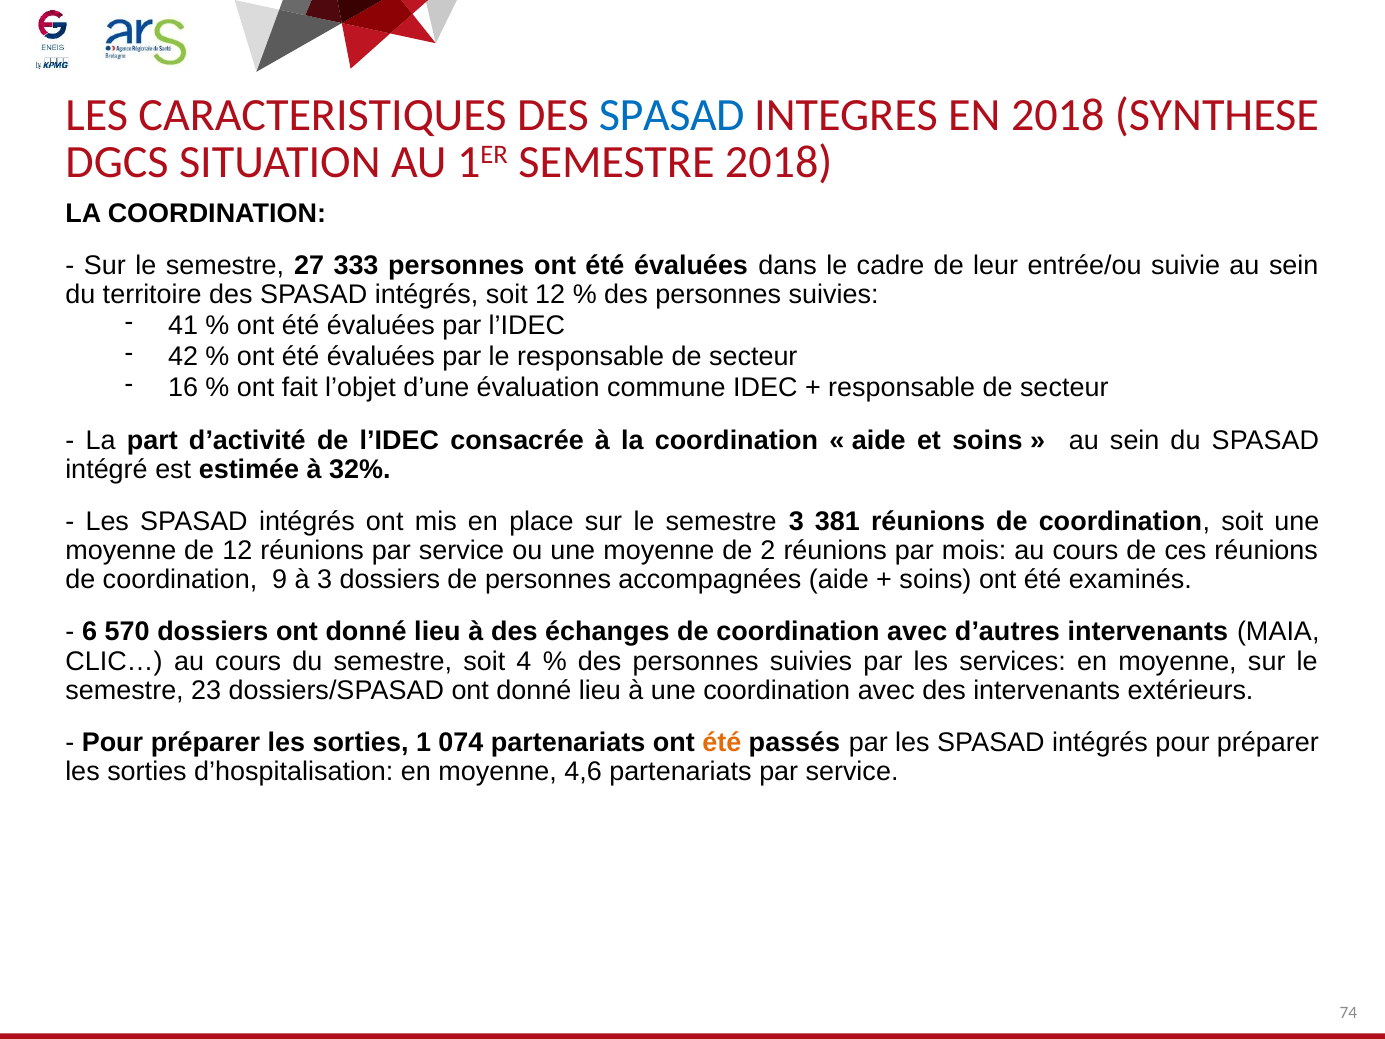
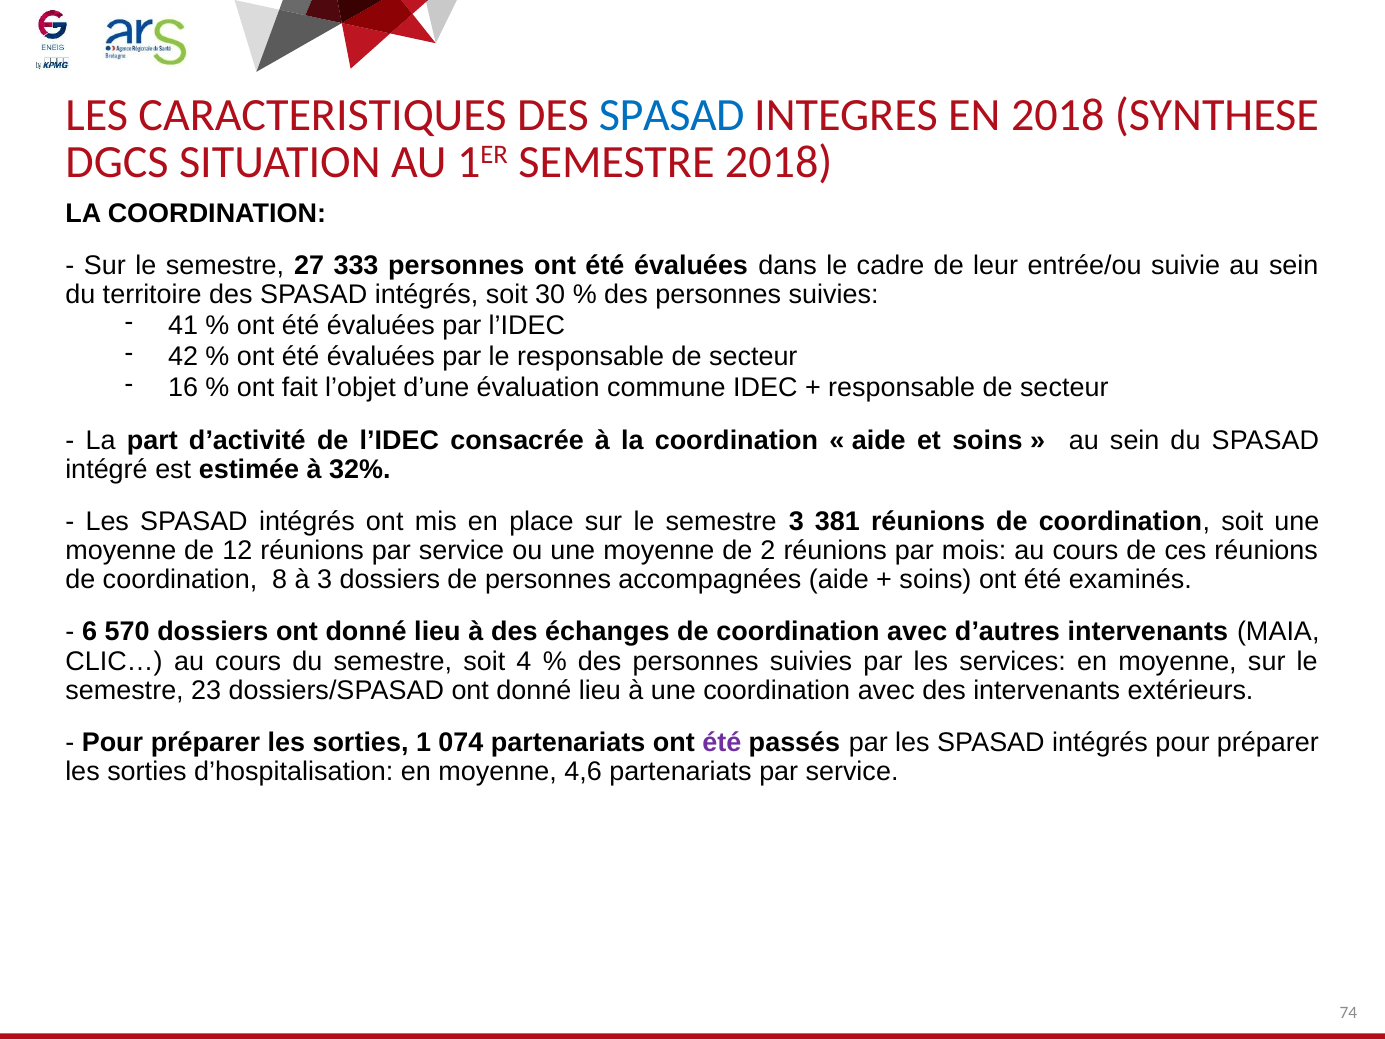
soit 12: 12 -> 30 (550, 295)
9: 9 -> 8 (280, 580)
été colour: orange -> purple (722, 742)
